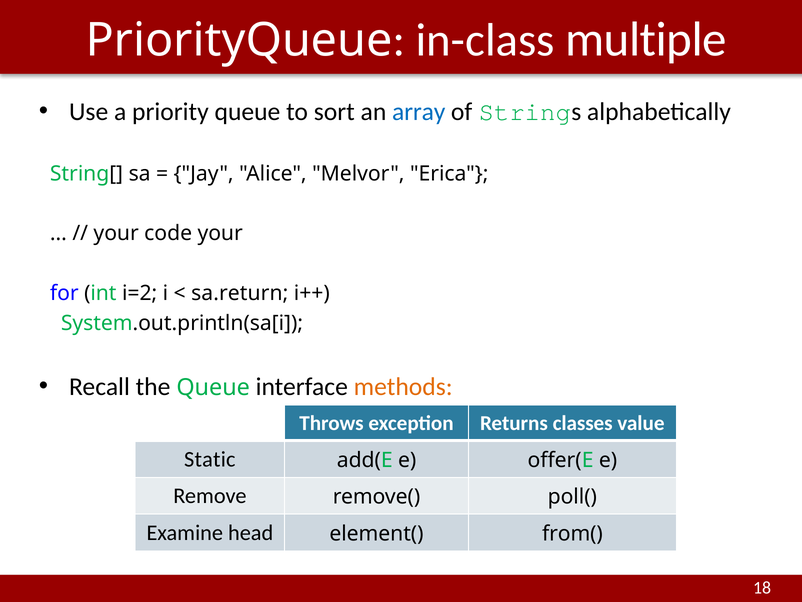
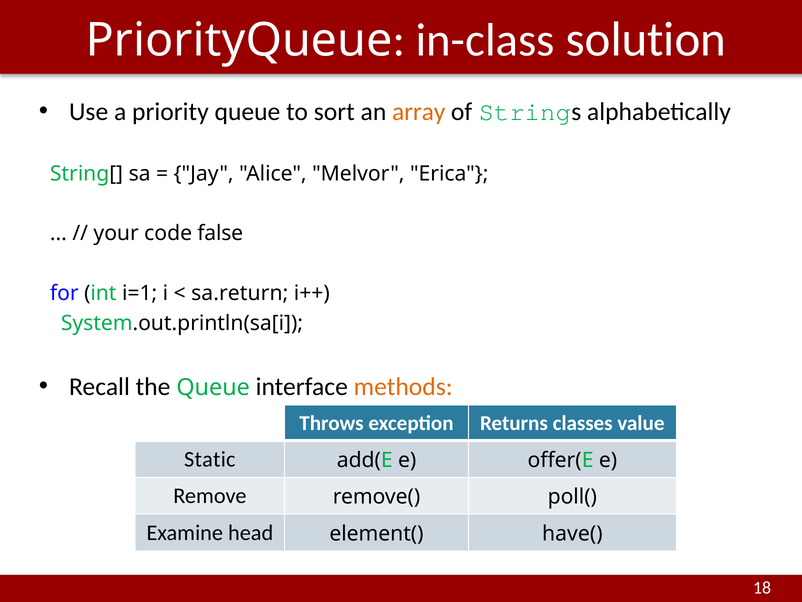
multiple: multiple -> solution (646, 39)
array colour: blue -> orange (419, 112)
code your: your -> false (220, 233)
i=2: i=2 -> i=1 (140, 293)
from(: from( -> have( (572, 533)
